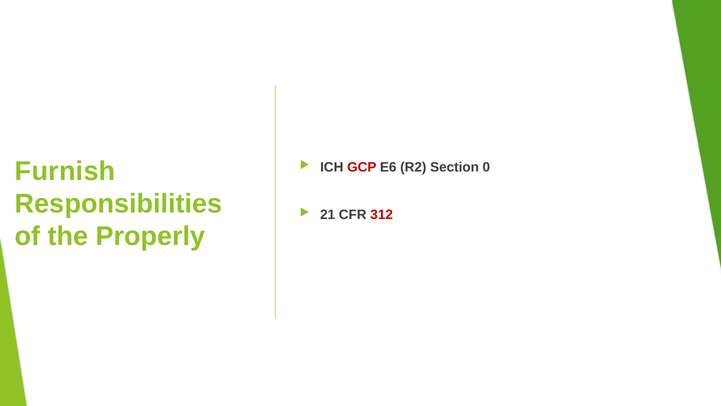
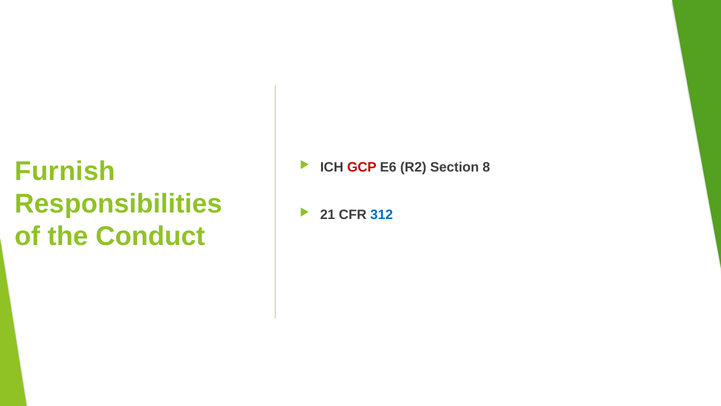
0: 0 -> 8 (486, 167)
312 colour: red -> blue (382, 215)
Properly: Properly -> Conduct (151, 236)
